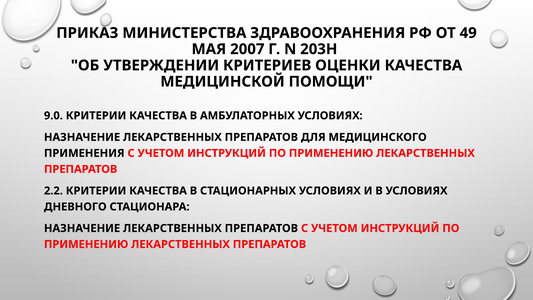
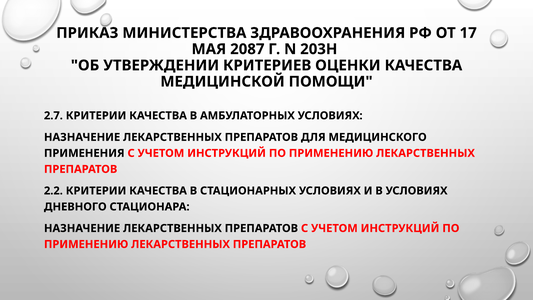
49: 49 -> 17 (468, 33)
2007: 2007 -> 2087 (247, 49)
9.0: 9.0 -> 2.7 (53, 116)
